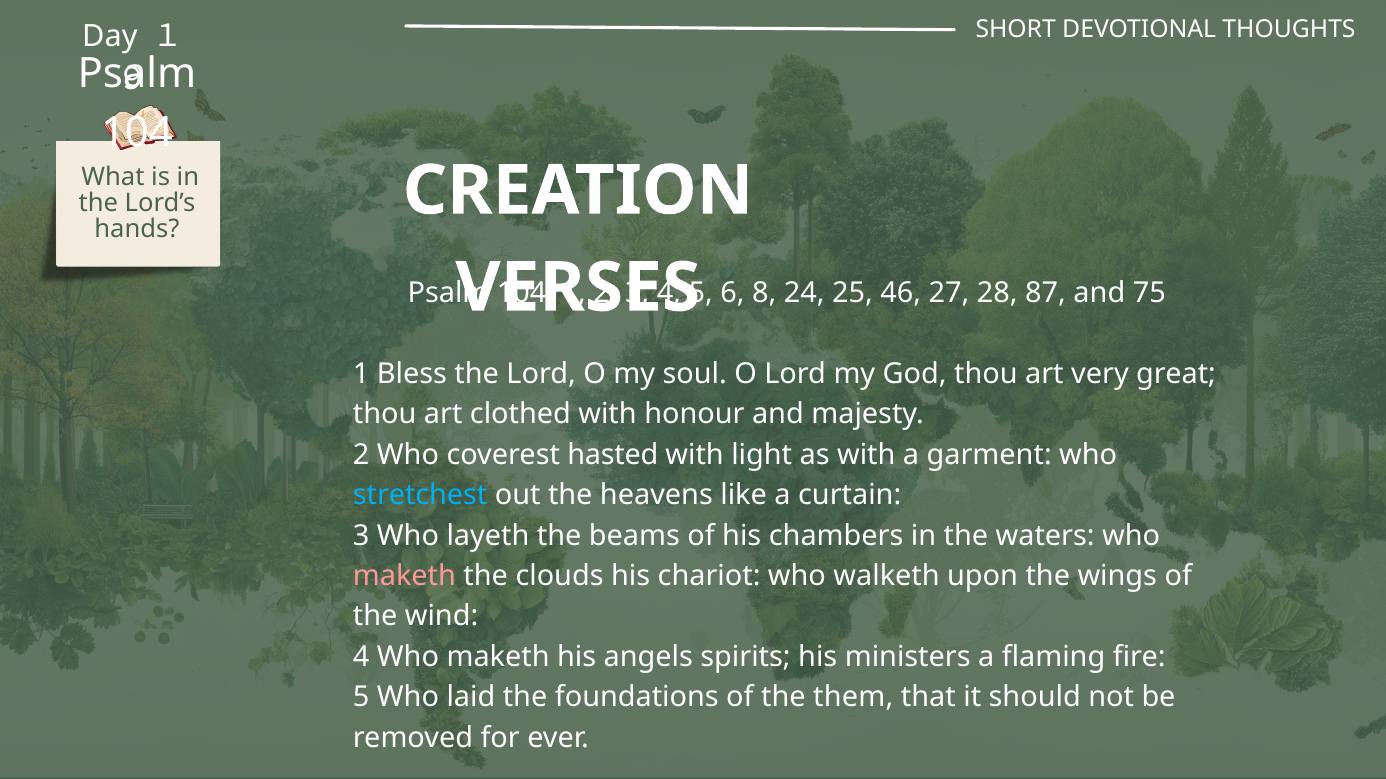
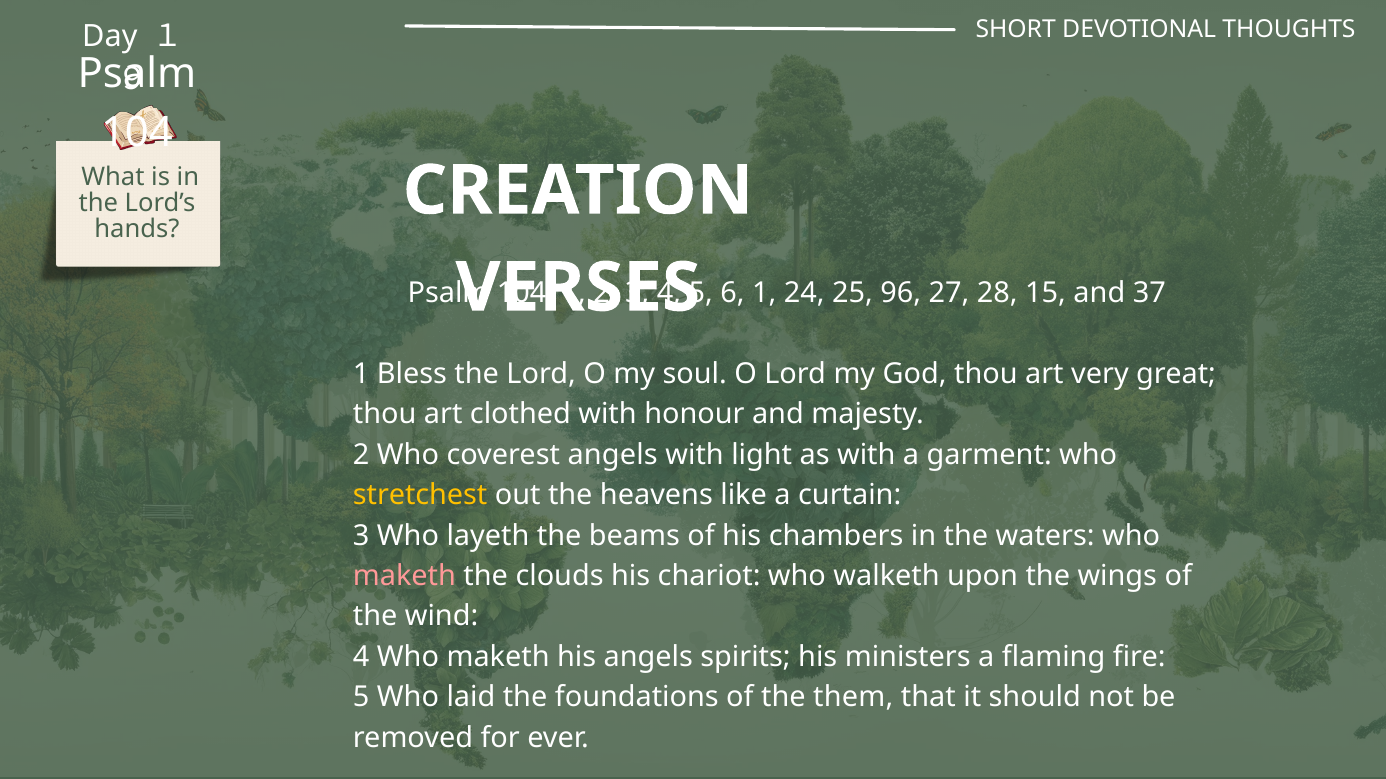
6 8: 8 -> 1 (764, 293)
46: 46 -> 96 (901, 293)
87: 87 -> 15 (1046, 293)
75: 75 -> 37 (1149, 293)
coverest hasted: hasted -> angels (613, 455)
stretchest colour: light blue -> yellow (420, 495)
